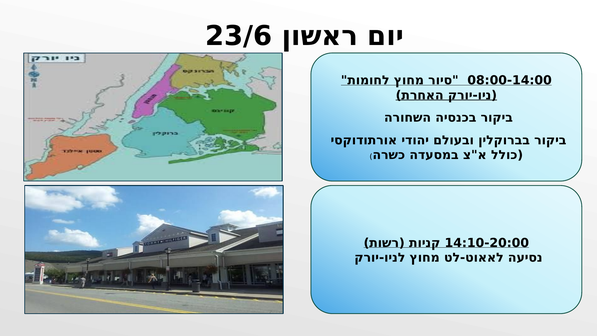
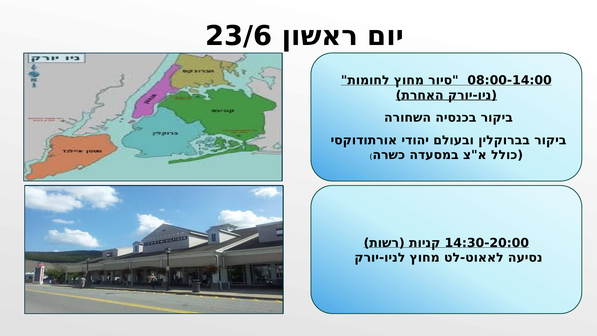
14:10-20:00: 14:10-20:00 -> 14:30-20:00 (487, 243)
